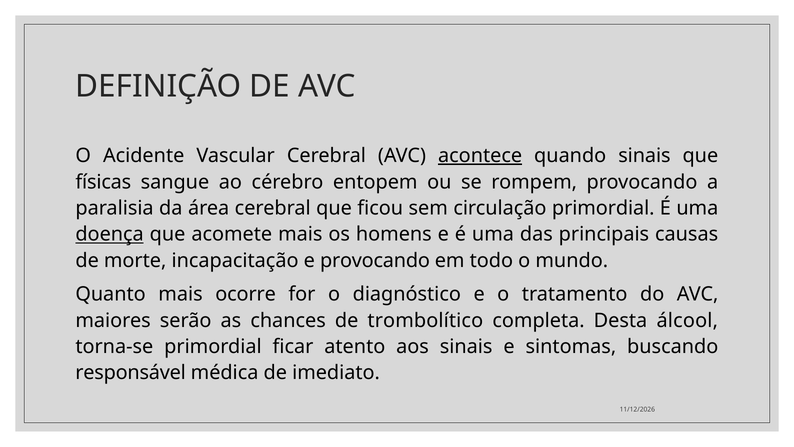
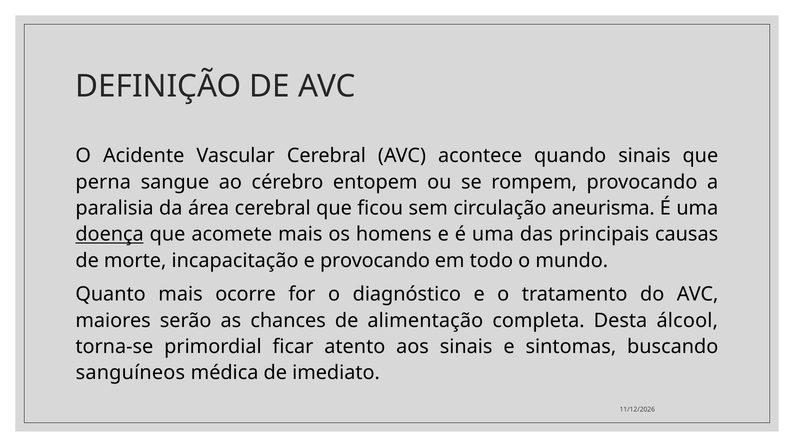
acontece underline: present -> none (480, 156)
físicas: físicas -> perna (103, 182)
circulação primordial: primordial -> aneurisma (603, 208)
trombolítico: trombolítico -> alimentação (425, 320)
responsável: responsável -> sanguíneos (130, 373)
